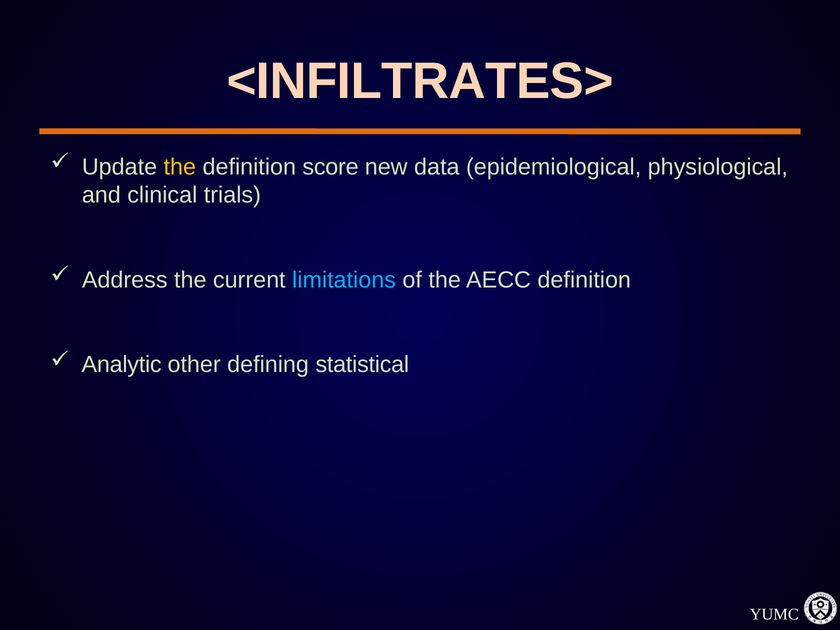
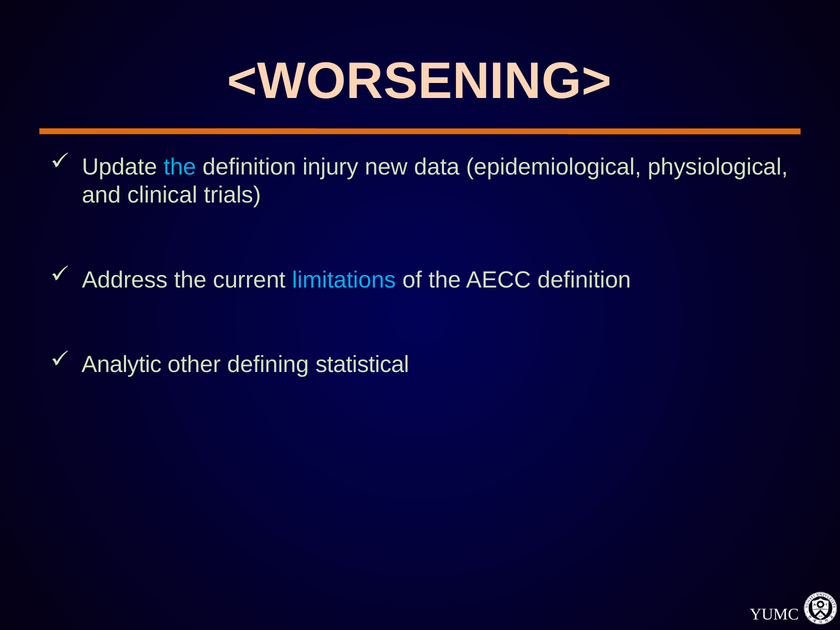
<INFILTRATES>: <INFILTRATES> -> <WORSENING> (420, 81)
the colour: yellow -> light blue (180, 167)
score: score -> injury (330, 167)
